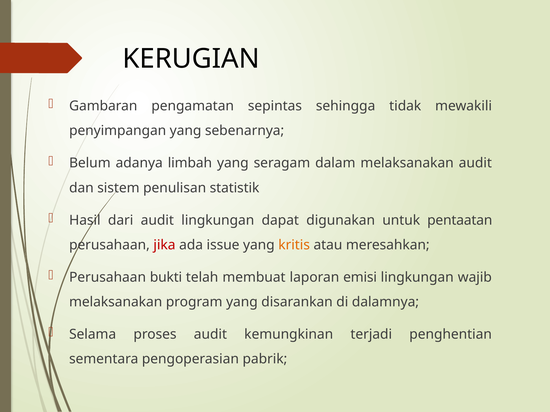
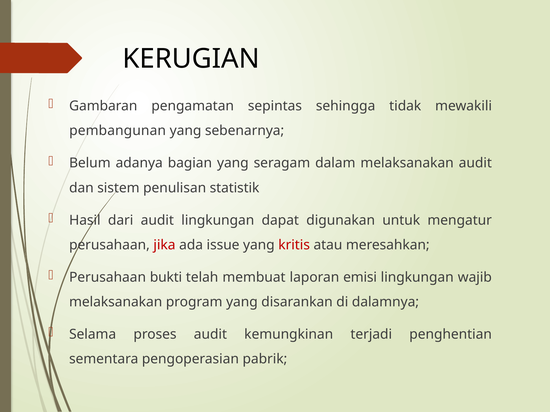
penyimpangan: penyimpangan -> pembangunan (118, 131)
limbah: limbah -> bagian (190, 163)
pentaatan: pentaatan -> mengatur (460, 220)
kritis colour: orange -> red (294, 245)
